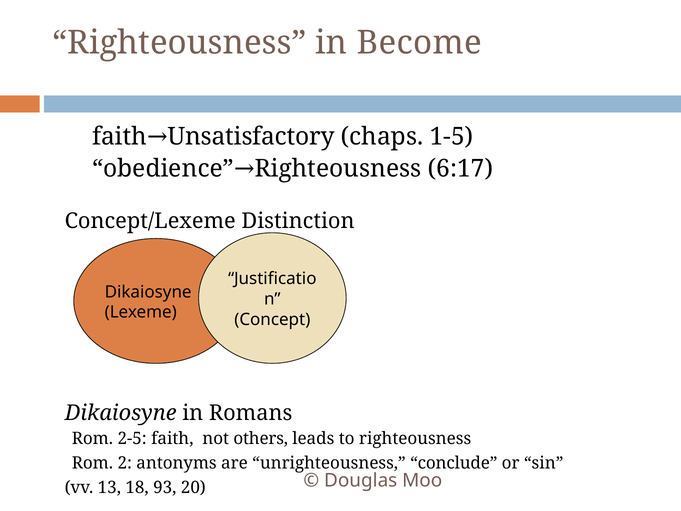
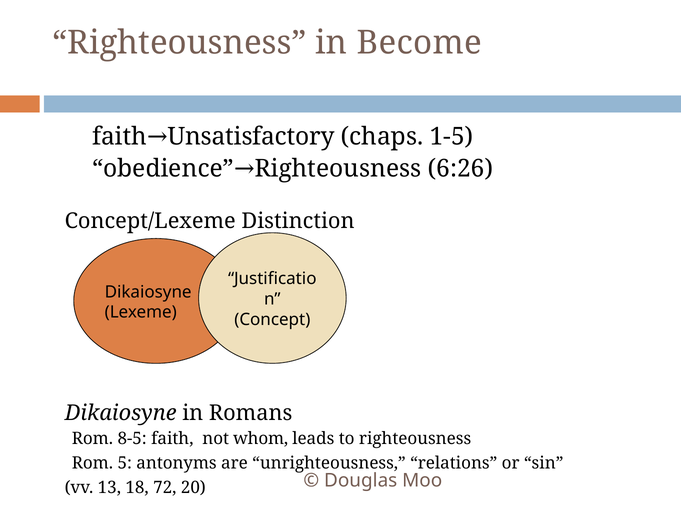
6:17: 6:17 -> 6:26 (460, 169)
2-5: 2-5 -> 8-5 (132, 438)
others: others -> whom (261, 438)
2: 2 -> 5 (125, 463)
conclude: conclude -> relations (454, 463)
93: 93 -> 72 (165, 487)
